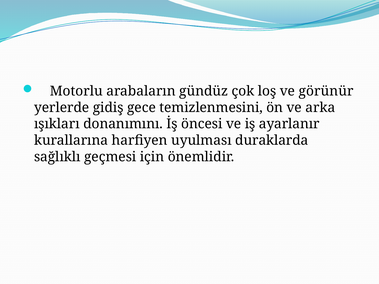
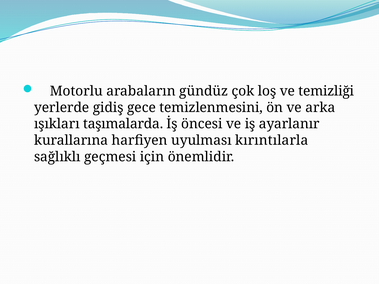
görünür: görünür -> temizliği (326, 91)
donanımını: donanımını -> taşımalarda (123, 124)
duraklarda: duraklarda -> kırıntılarla (272, 140)
